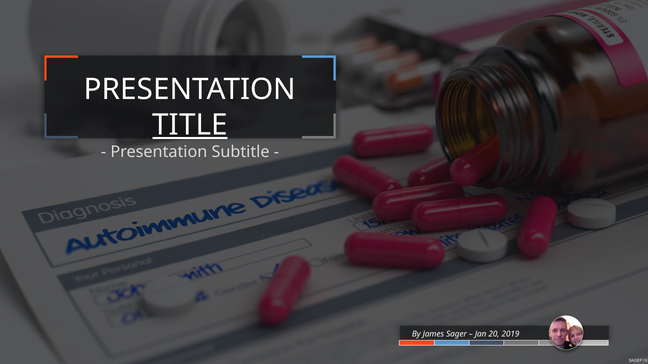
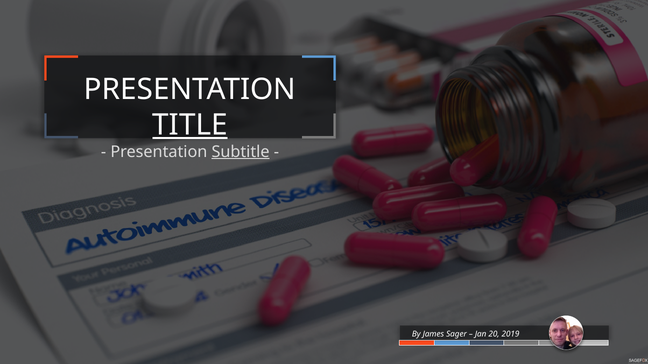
Subtitle underline: none -> present (241, 152)
